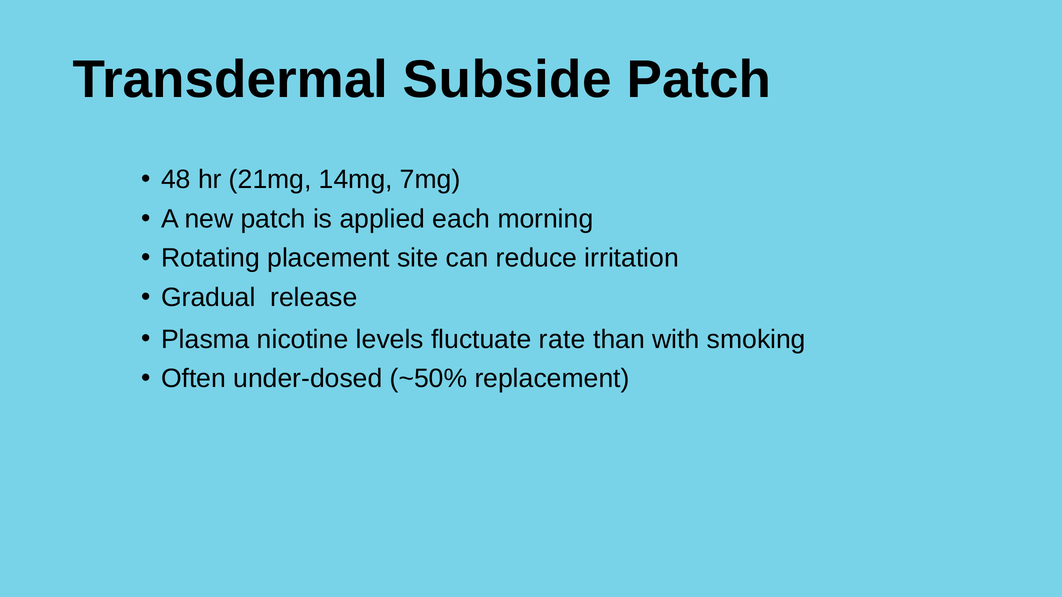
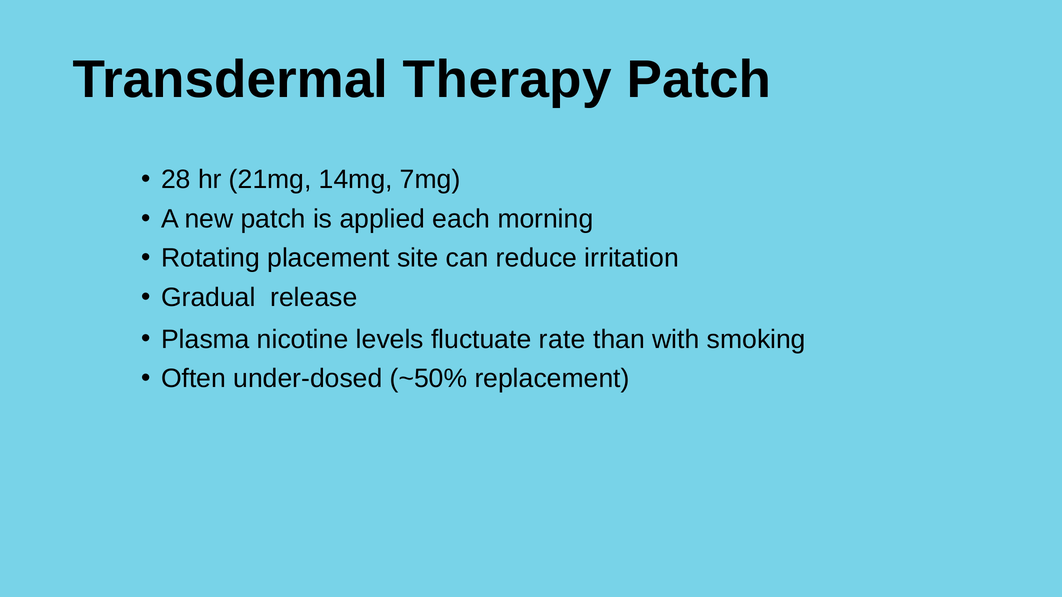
Subside: Subside -> Therapy (507, 80)
48: 48 -> 28 (176, 180)
